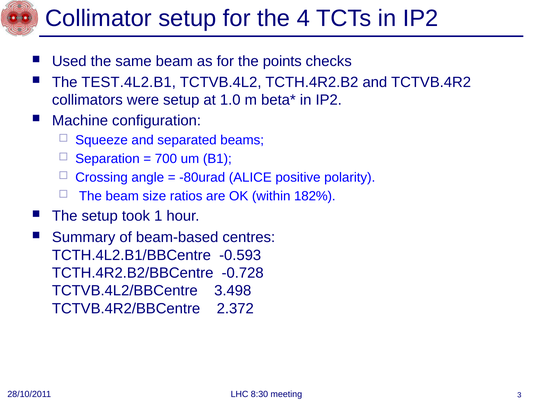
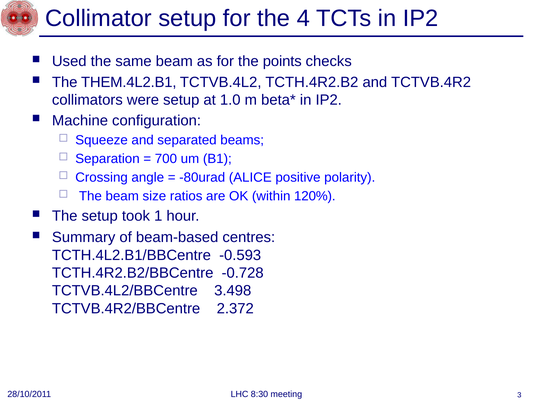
TEST.4L2.B1: TEST.4L2.B1 -> THEM.4L2.B1 (129, 82)
182%: 182% -> 120% (315, 196)
